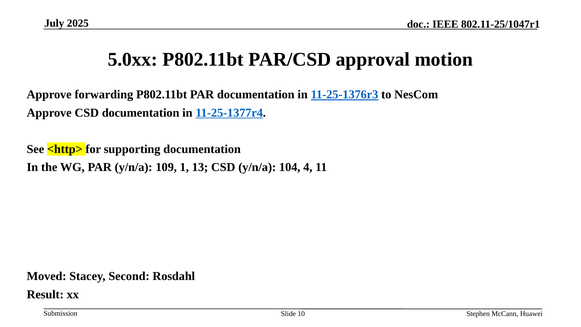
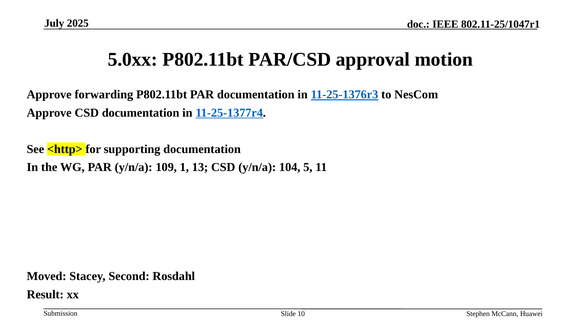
4: 4 -> 5 (308, 167)
